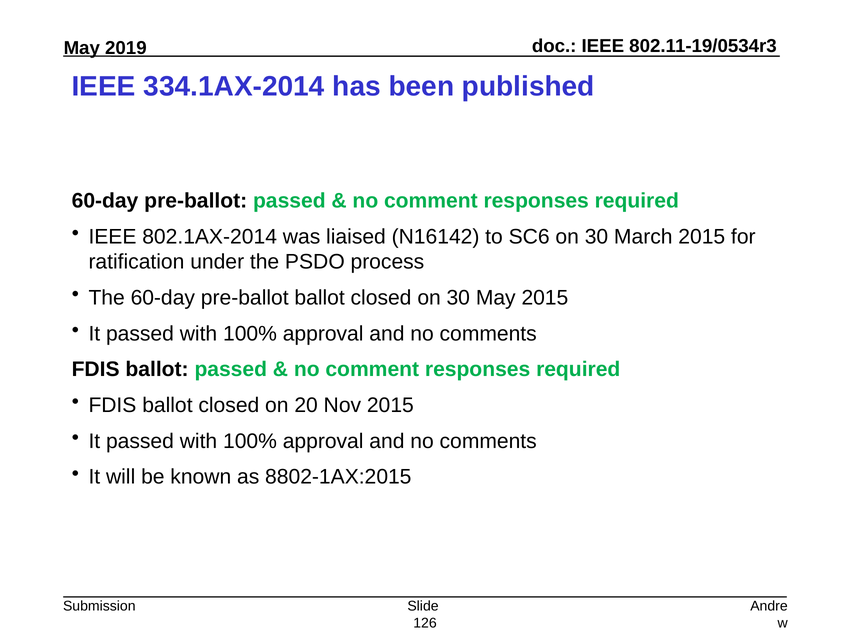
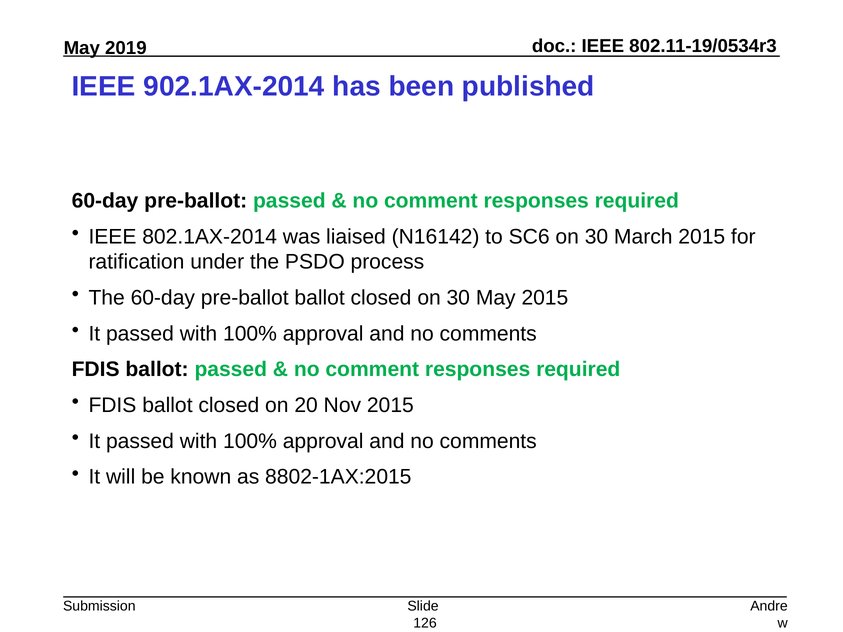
334.1AX-2014: 334.1AX-2014 -> 902.1AX-2014 (234, 86)
